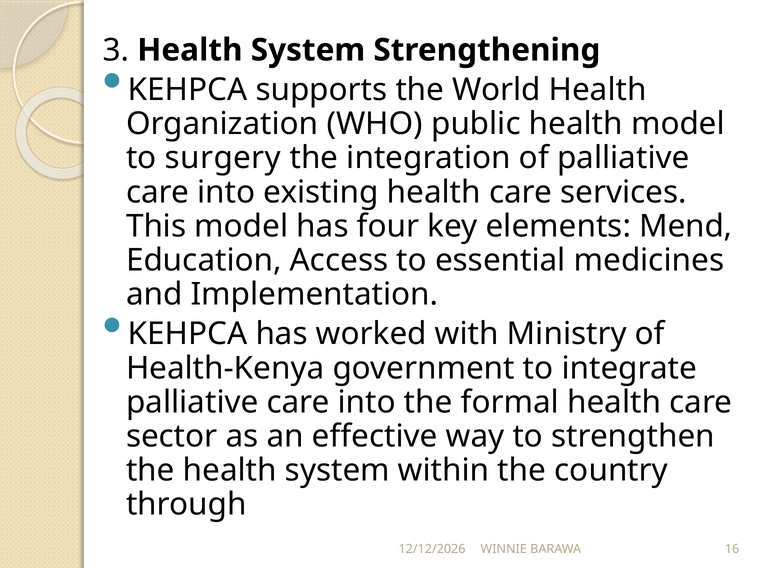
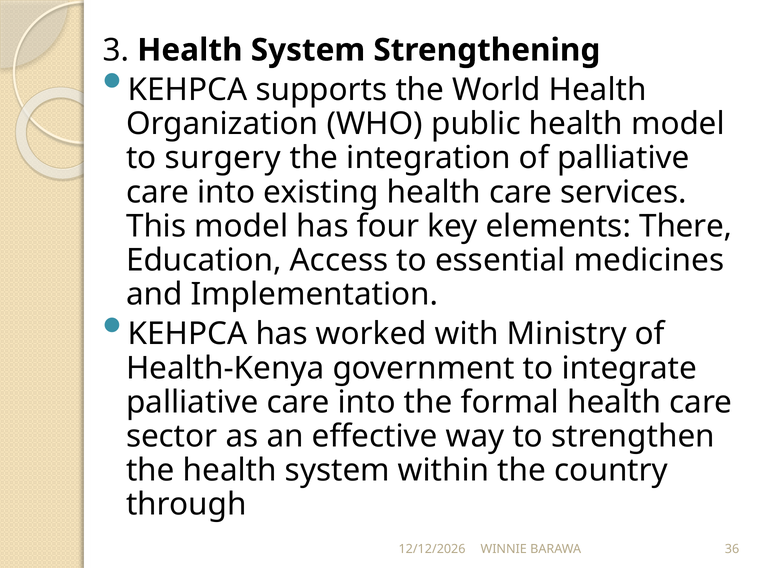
Mend: Mend -> There (686, 226)
16: 16 -> 36 (732, 549)
